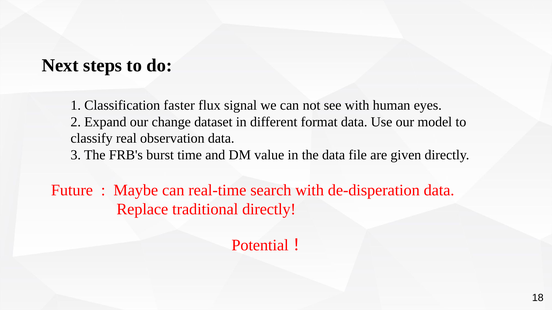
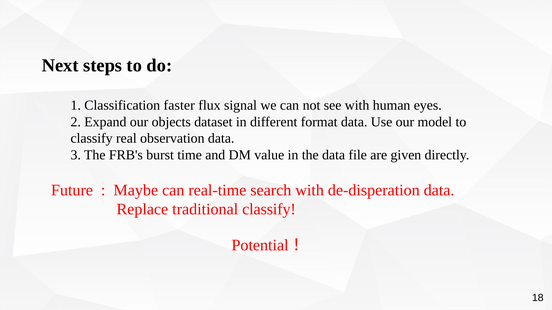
change: change -> objects (171, 122)
traditional directly: directly -> classify (269, 210)
